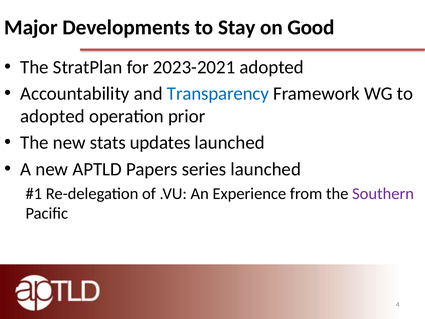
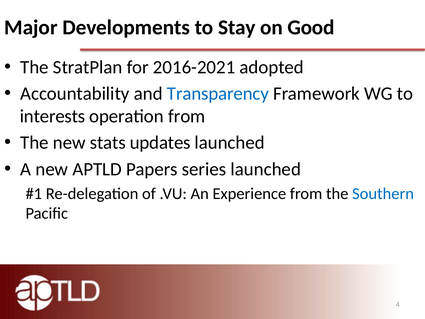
2023-2021: 2023-2021 -> 2016-2021 (194, 67)
adopted: adopted -> interests (53, 116)
operation prior: prior -> from (187, 116)
Southern colour: purple -> blue (383, 193)
